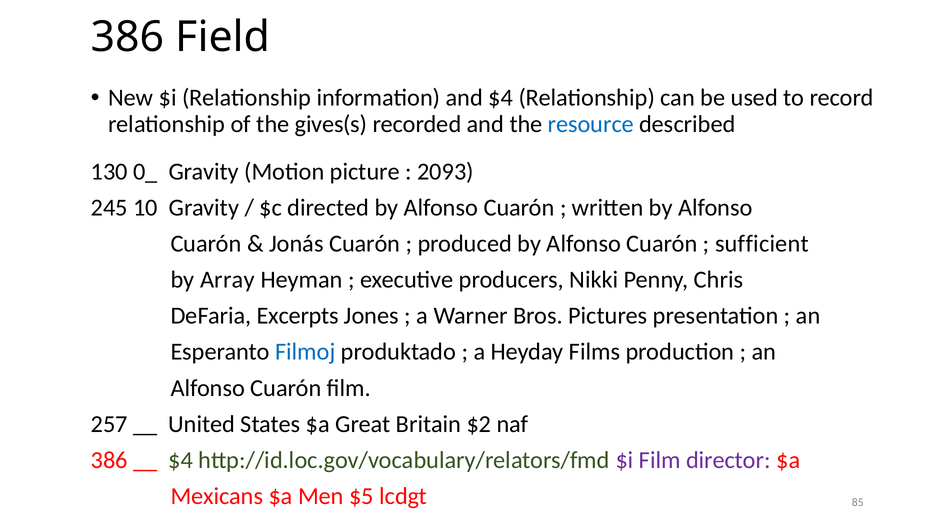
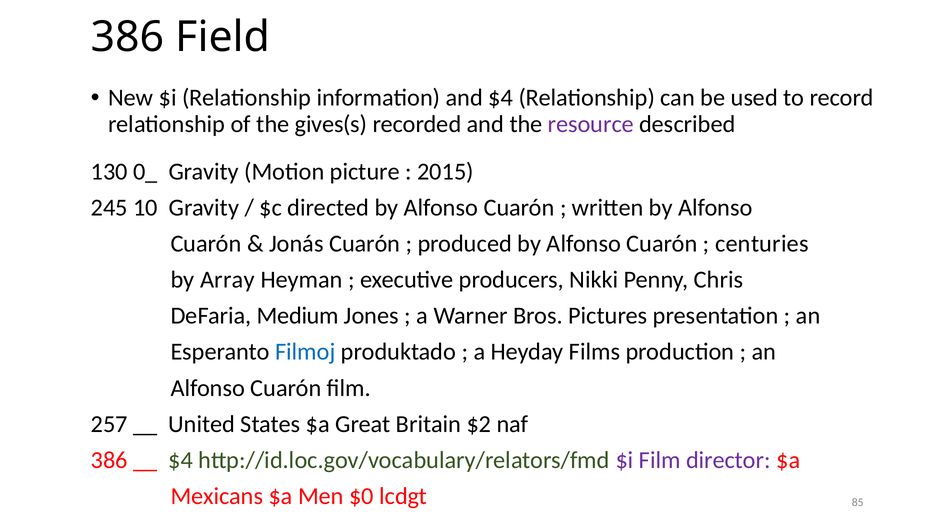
resource colour: blue -> purple (591, 124)
2093: 2093 -> 2015 (445, 172)
sufficient: sufficient -> centuries (762, 244)
Excerpts: Excerpts -> Medium (298, 316)
$5: $5 -> $0 (362, 496)
